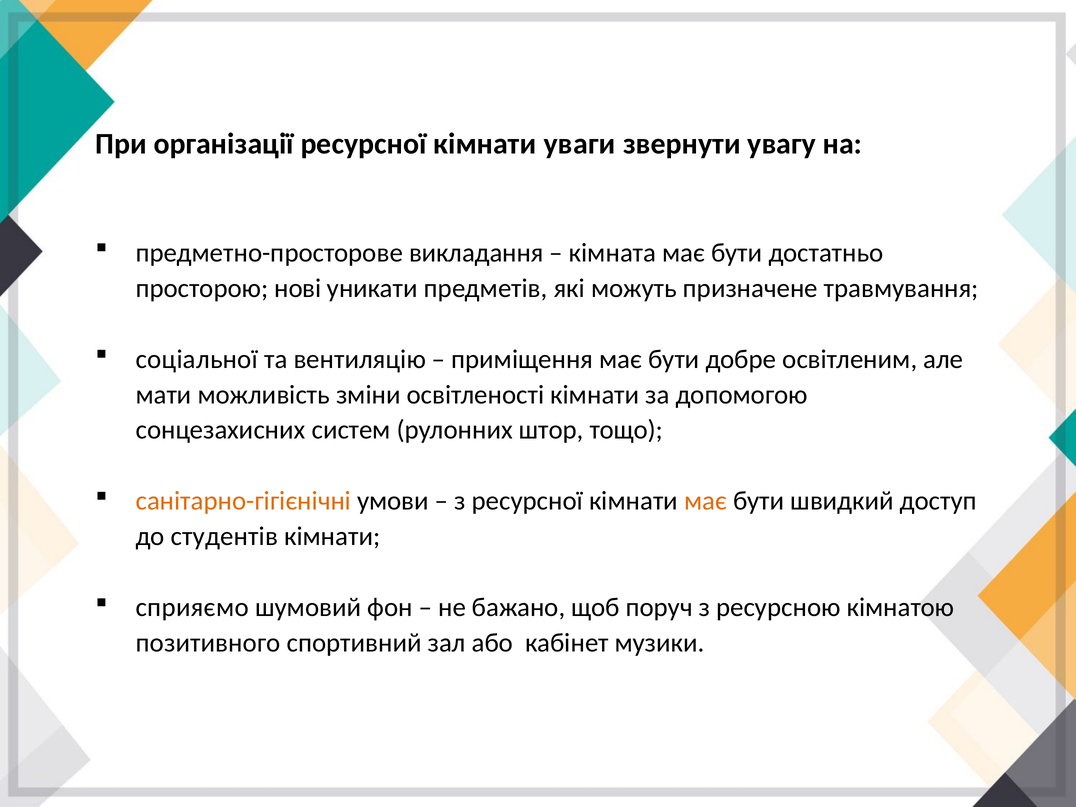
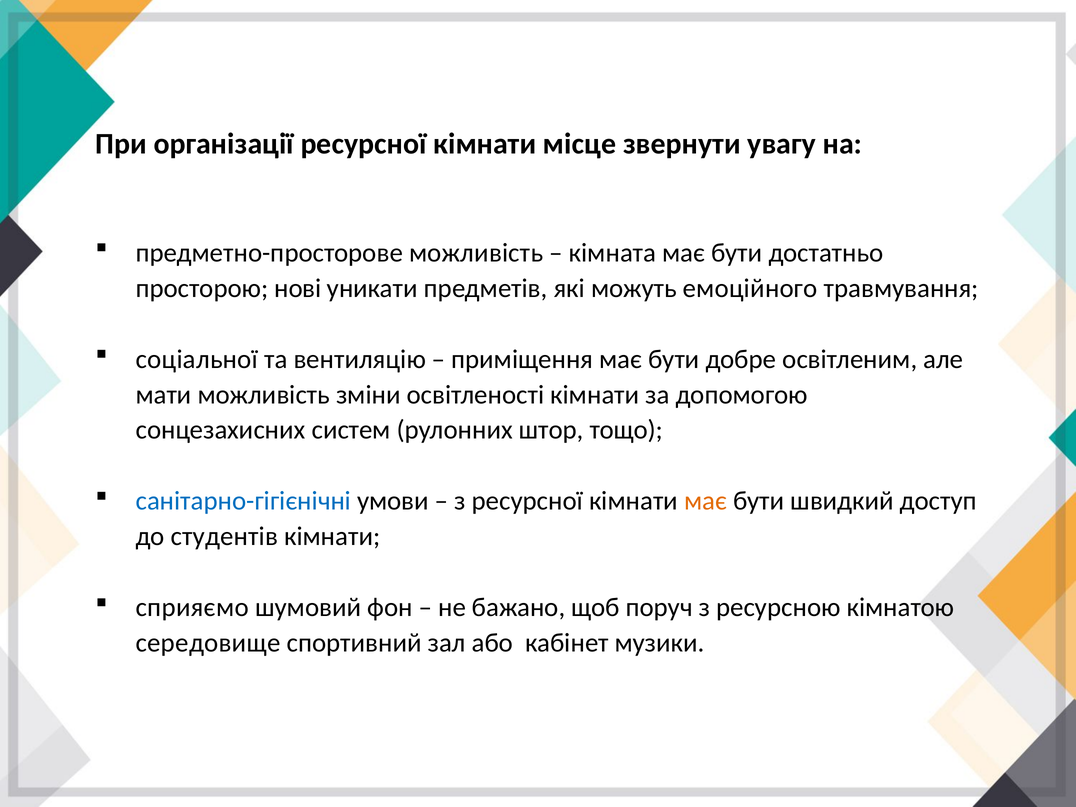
уваги: уваги -> місце (580, 144)
предметно-просторове викладання: викладання -> можливість (476, 253)
призначене: призначене -> емоційного (750, 288)
санітарно-гігієнічні colour: orange -> blue (243, 501)
позитивного: позитивного -> середовище (208, 643)
